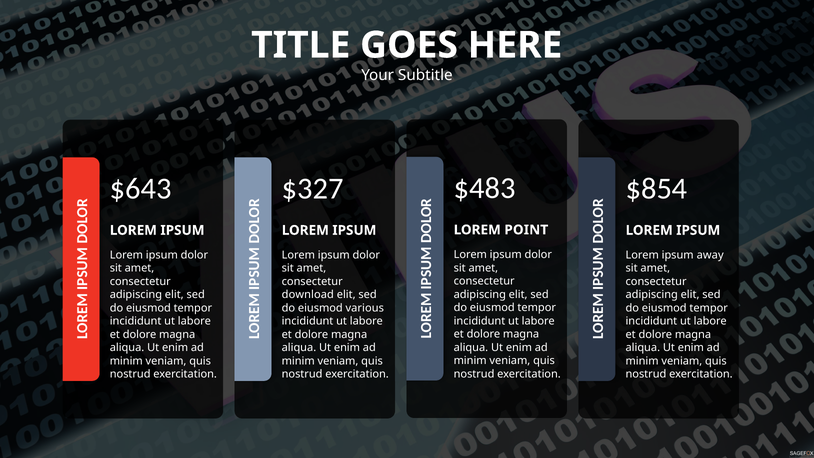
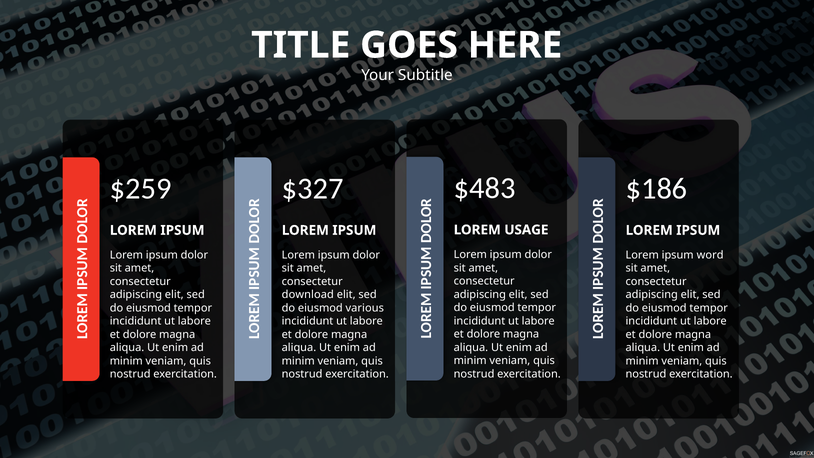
$643: $643 -> $259 (141, 189)
$854: $854 -> $186 (657, 189)
POINT: POINT -> USAGE (526, 230)
away: away -> word (710, 255)
